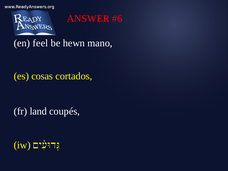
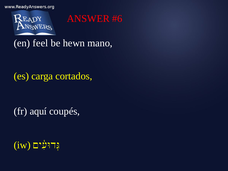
cosas: cosas -> carga (42, 76)
land: land -> aquí (38, 111)
